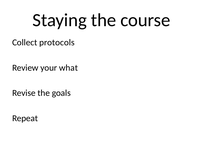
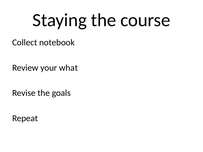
protocols: protocols -> notebook (57, 43)
